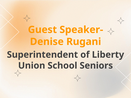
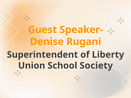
Seniors: Seniors -> Society (96, 66)
